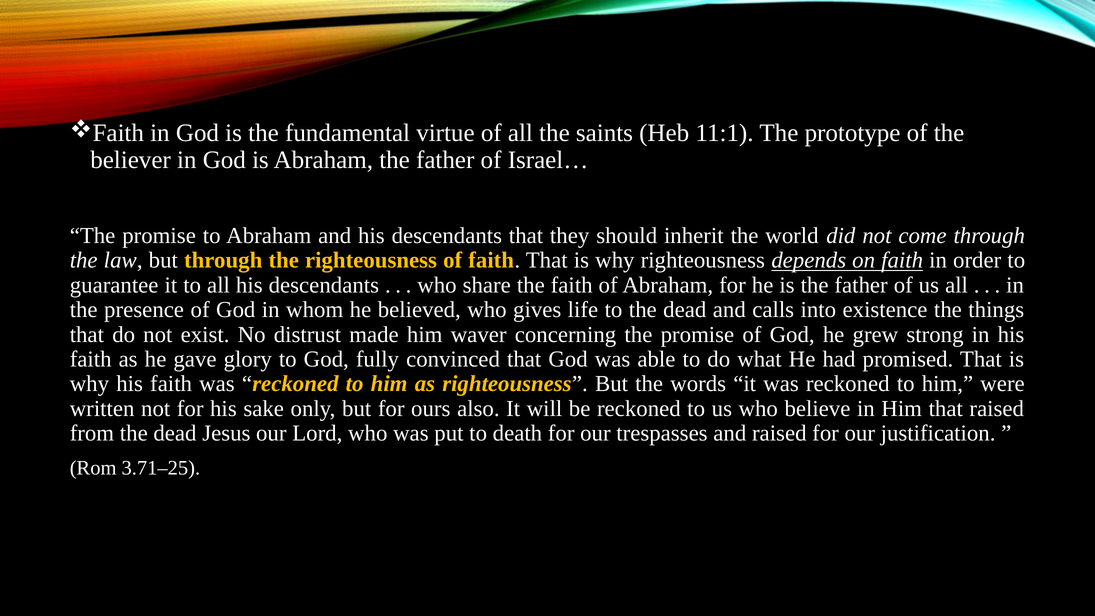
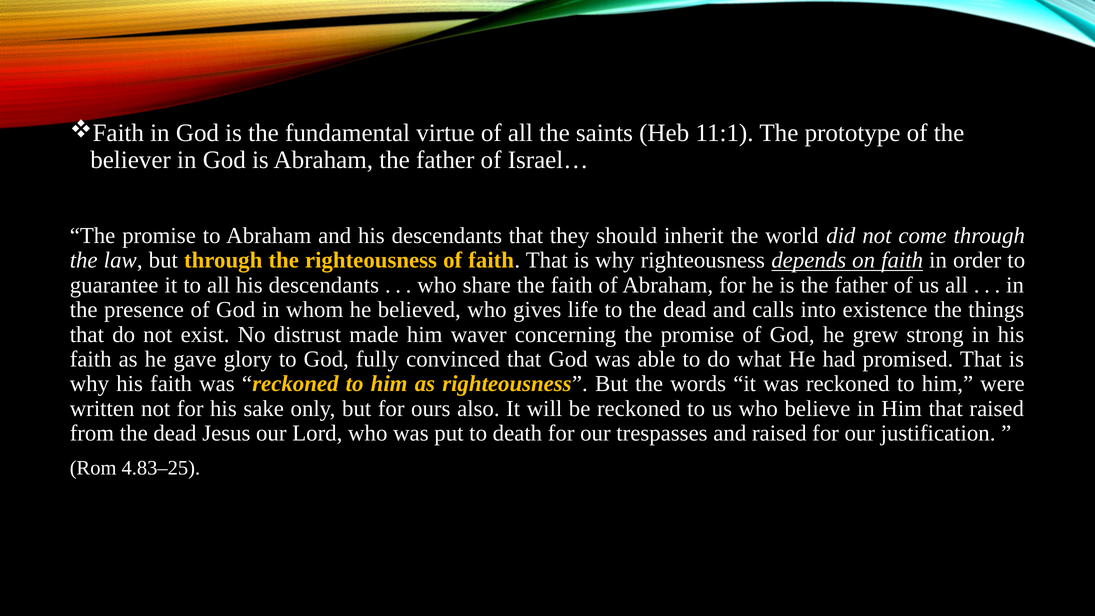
3.71–25: 3.71–25 -> 4.83–25 (161, 468)
